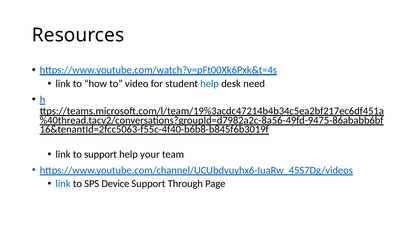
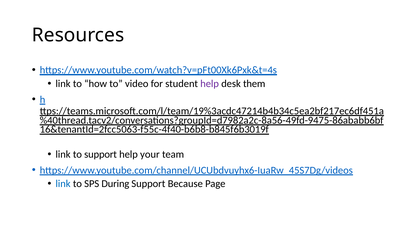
help colour: blue -> purple (210, 84)
need: need -> them (254, 84)
Device: Device -> During (115, 184)
Through: Through -> Because (185, 184)
